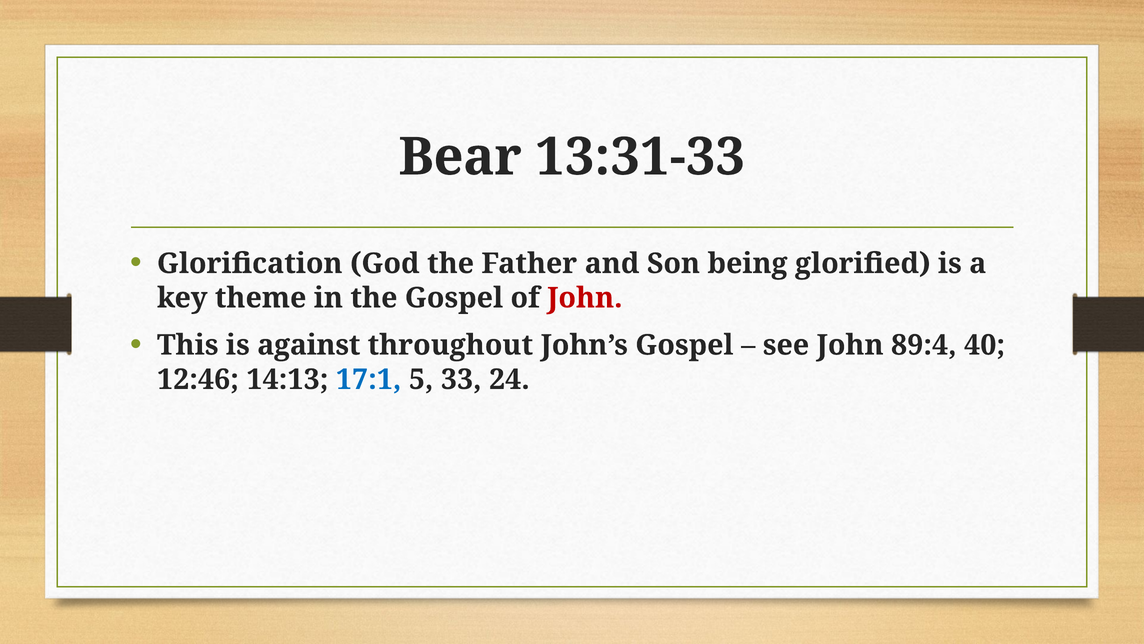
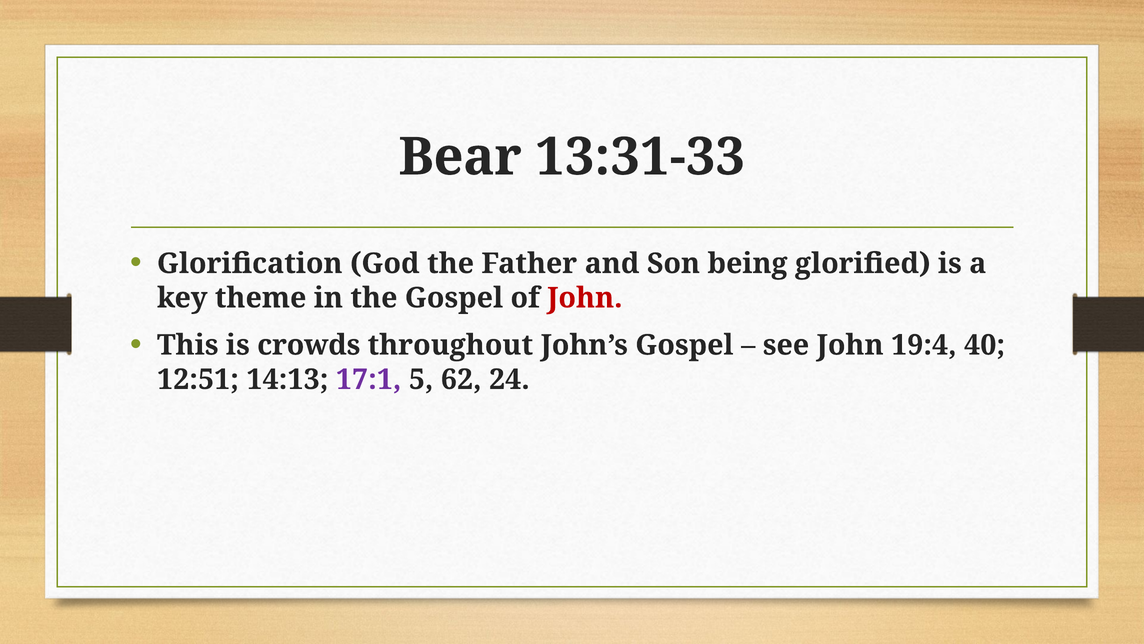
against: against -> crowds (309, 345)
89:4: 89:4 -> 19:4 (924, 345)
12:46: 12:46 -> 12:51 (198, 379)
17:1 colour: blue -> purple (369, 379)
33: 33 -> 62 (461, 379)
